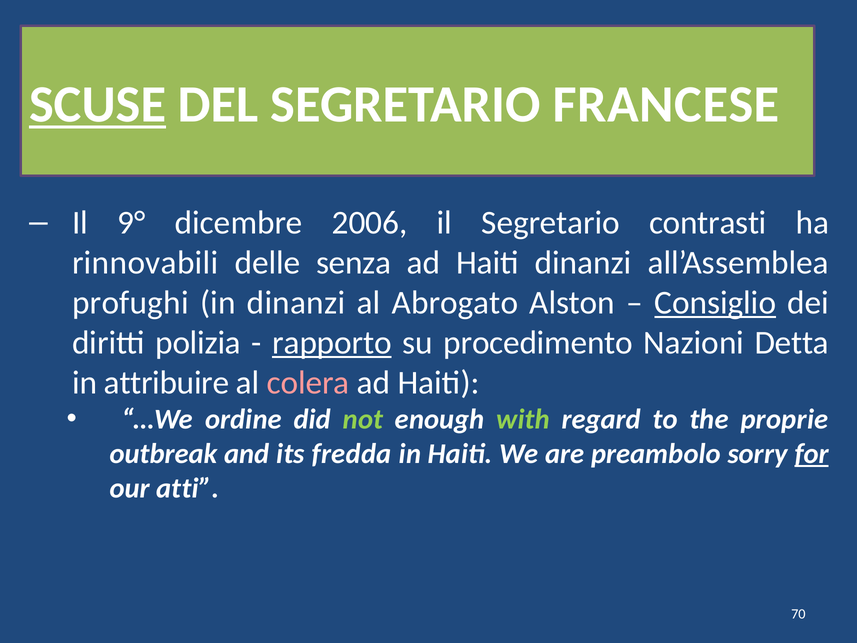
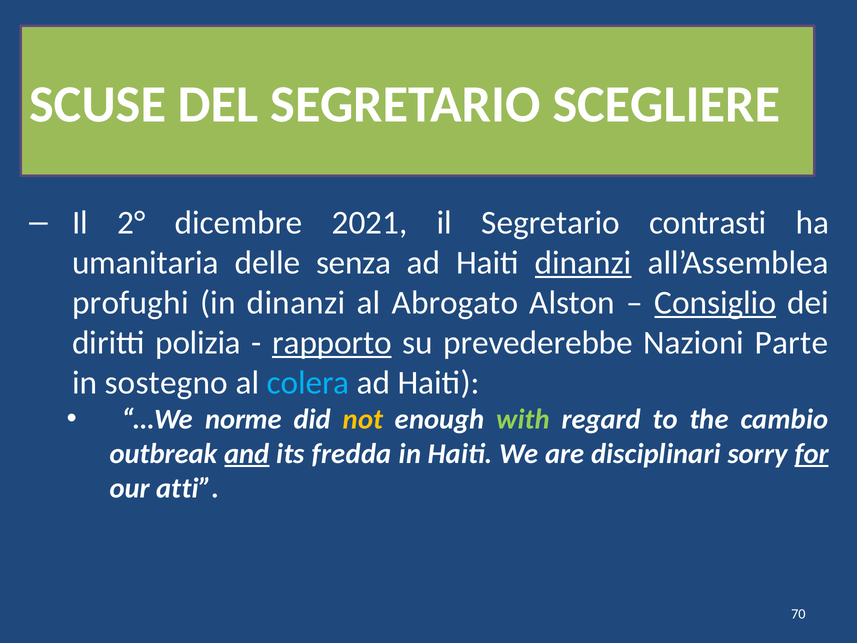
SCUSE underline: present -> none (98, 104)
FRANCESE: FRANCESE -> SCEGLIERE (666, 104)
9°: 9° -> 2° (131, 223)
2006: 2006 -> 2021 (370, 223)
rinnovabili: rinnovabili -> umanitaria (145, 263)
dinanzi underline: none -> present (583, 263)
procedimento: procedimento -> prevederebbe (538, 343)
Detta: Detta -> Parte (792, 343)
attribuire: attribuire -> sostegno (166, 383)
colera colour: pink -> light blue (308, 383)
ordine: ordine -> norme (244, 419)
not colour: light green -> yellow (363, 419)
proprie: proprie -> cambio (784, 419)
and underline: none -> present (247, 454)
preambolo: preambolo -> disciplinari (656, 454)
